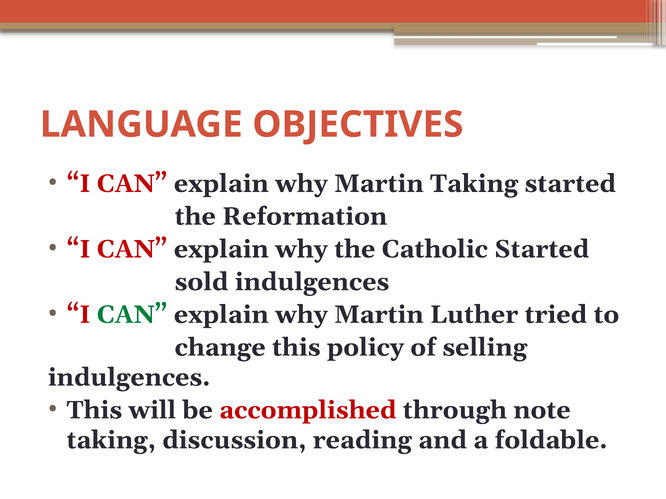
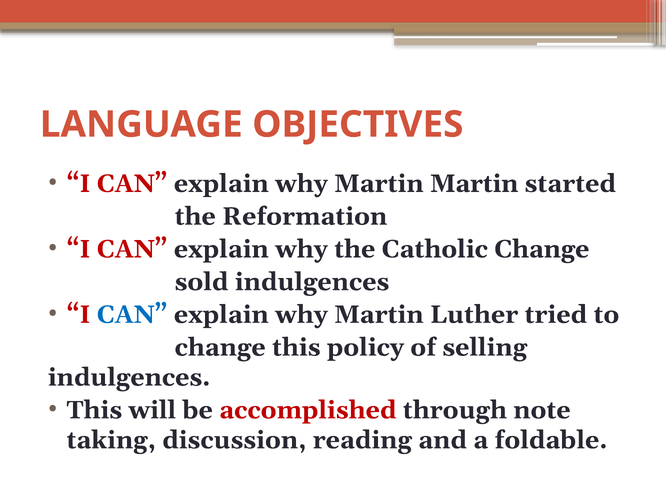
Martin Taking: Taking -> Martin (474, 184)
Catholic Started: Started -> Change (542, 249)
CAN colour: green -> blue (132, 315)
